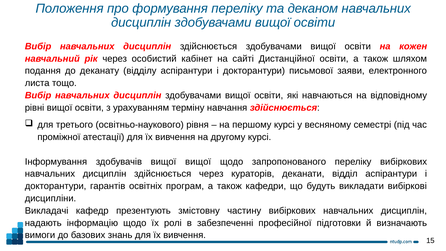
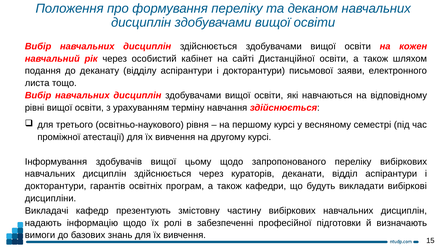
вищої вищої: вищої -> цьому (198, 162)
